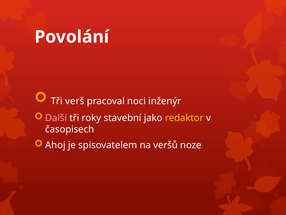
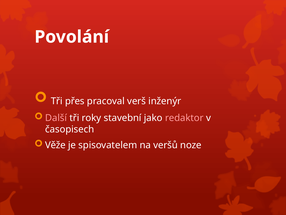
verš: verš -> přes (75, 101)
noci: noci -> verš (137, 101)
redaktor colour: yellow -> pink (184, 118)
Ahoj: Ahoj -> Věže (55, 145)
